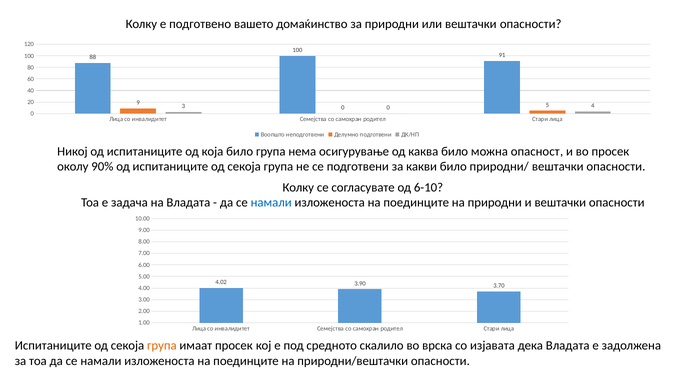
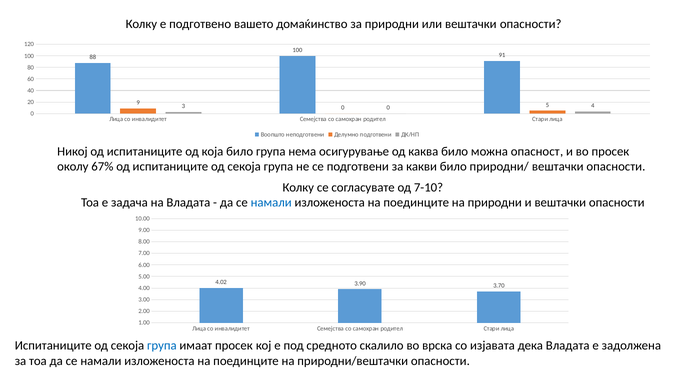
90%: 90% -> 67% (102, 167)
6-10: 6-10 -> 7-10 (428, 187)
група colour: orange -> blue (162, 346)
